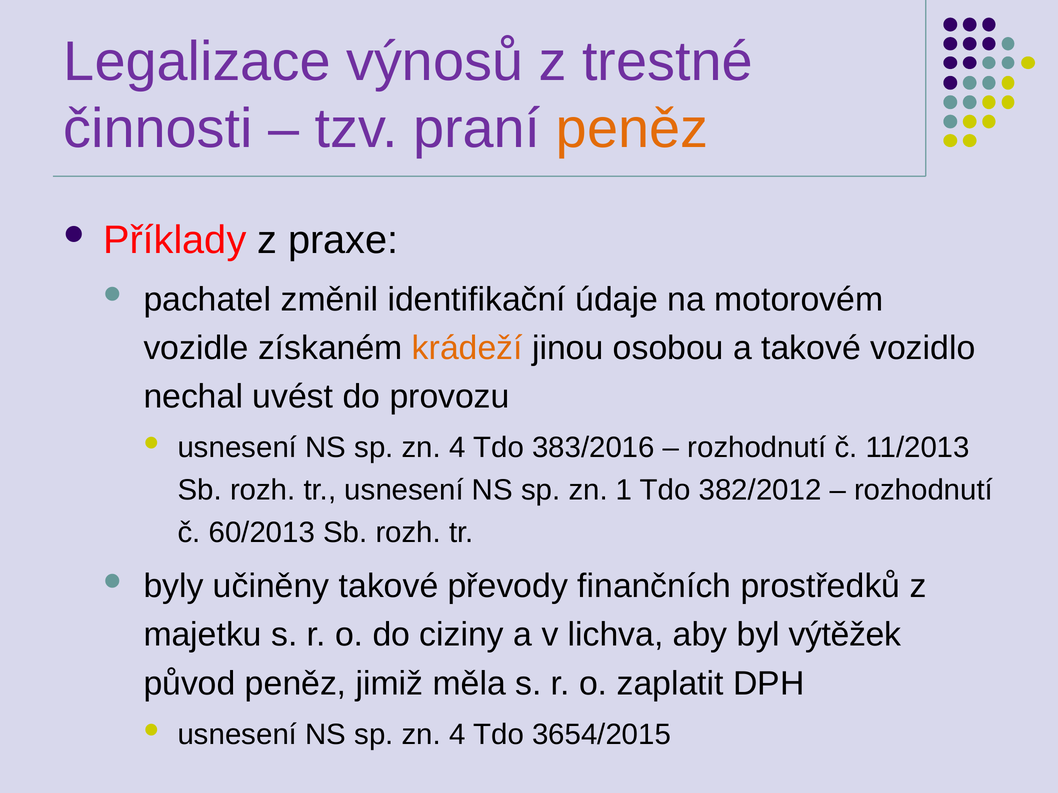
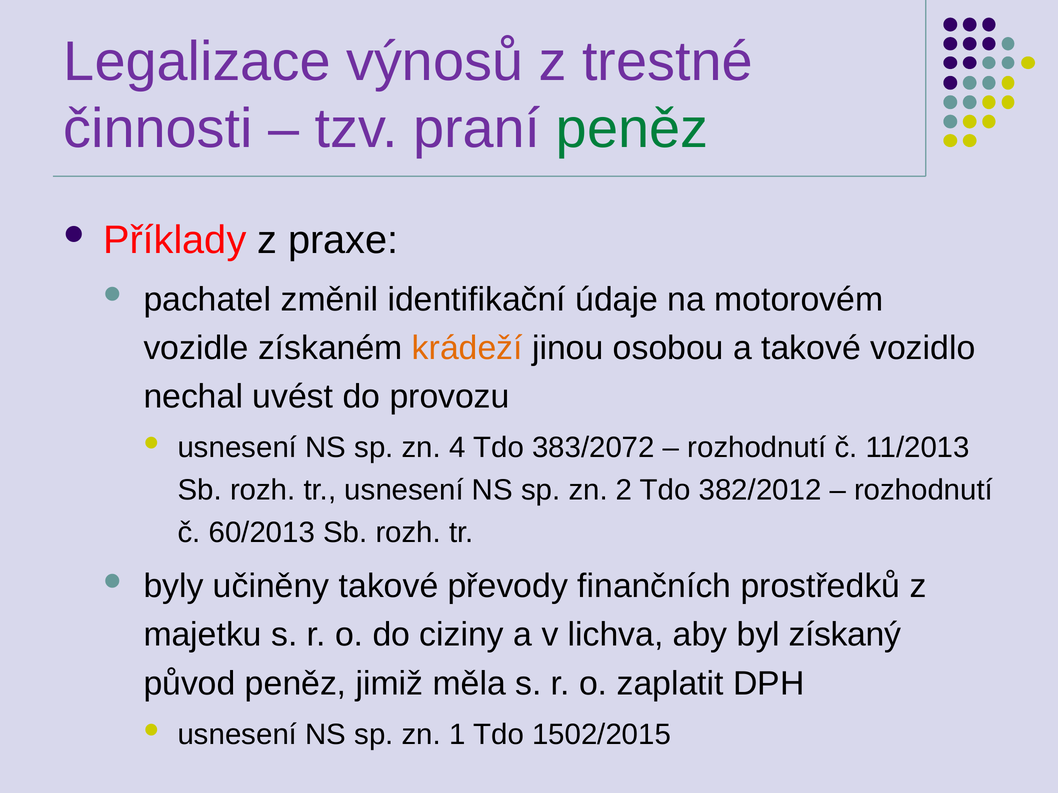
peněz colour: orange -> green (632, 129)
383/2016: 383/2016 -> 383/2072 (593, 448)
1: 1 -> 2 (624, 490)
výtěžek: výtěžek -> získaný (845, 635)
4: 4 -> 1 (457, 735)
3654/2015: 3654/2015 -> 1502/2015 (601, 735)
